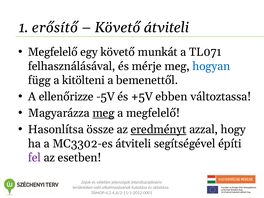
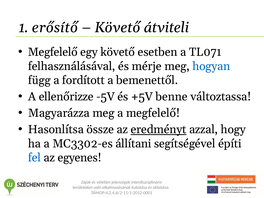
munkát: munkát -> esetben (158, 52)
kitölteni: kitölteni -> fordított (83, 80)
ebben: ebben -> benne (172, 97)
meg underline: present -> none (103, 113)
MC3302-es átviteli: átviteli -> állítani (133, 144)
fel colour: purple -> blue (35, 158)
esetben: esetben -> egyenes (80, 158)
